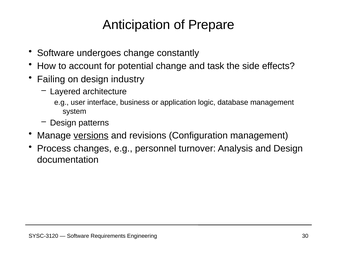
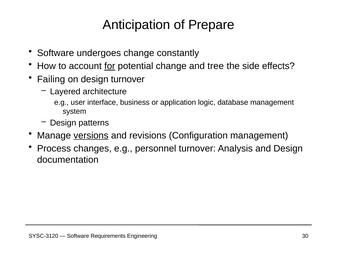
for underline: none -> present (110, 66)
task: task -> tree (216, 66)
design industry: industry -> turnover (128, 79)
